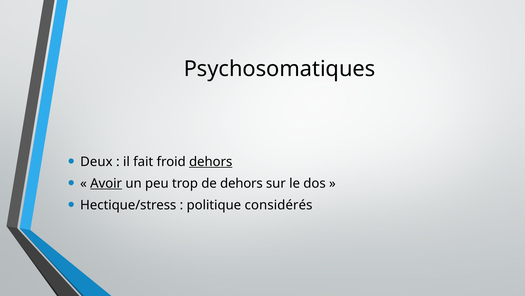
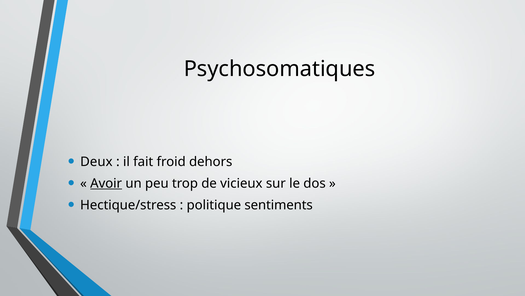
dehors underline: present -> none (211, 161)
de dehors: dehors -> vicieux (241, 183)
considérés: considérés -> sentiments (279, 205)
